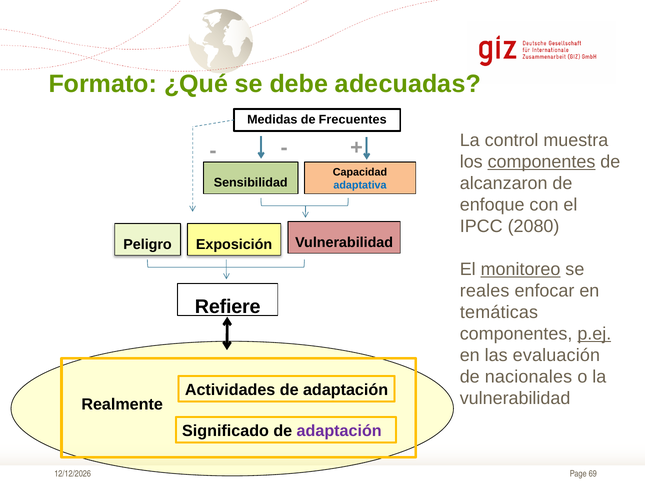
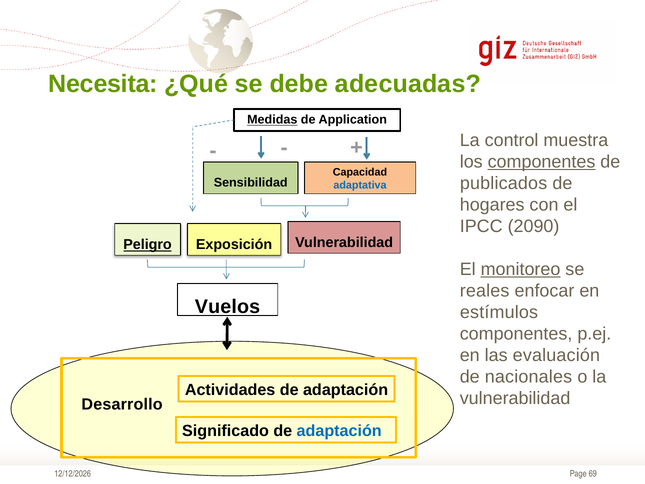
Formato: Formato -> Necesita (103, 84)
Medidas underline: none -> present (272, 120)
Frecuentes: Frecuentes -> Application (353, 120)
alcanzaron: alcanzaron -> publicados (504, 183)
enfoque: enfoque -> hogares (492, 205)
2080: 2080 -> 2090 (534, 226)
Peligro underline: none -> present (148, 245)
Refiere: Refiere -> Vuelos (228, 307)
temáticas: temáticas -> estímulos (499, 312)
p.ej underline: present -> none (594, 334)
Realmente: Realmente -> Desarrollo (122, 404)
adaptación colour: purple -> blue (339, 431)
